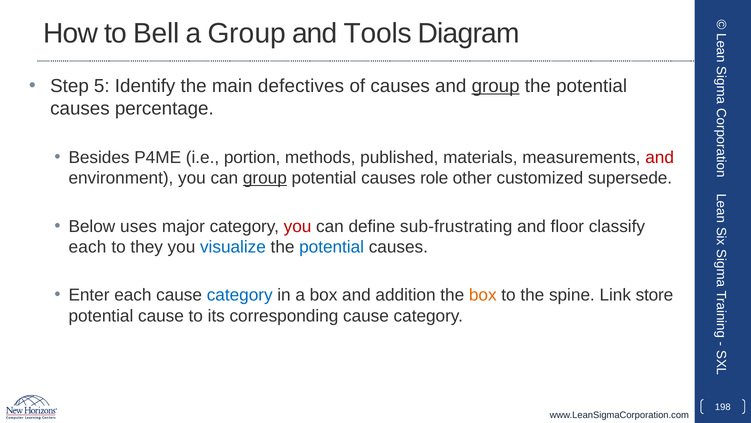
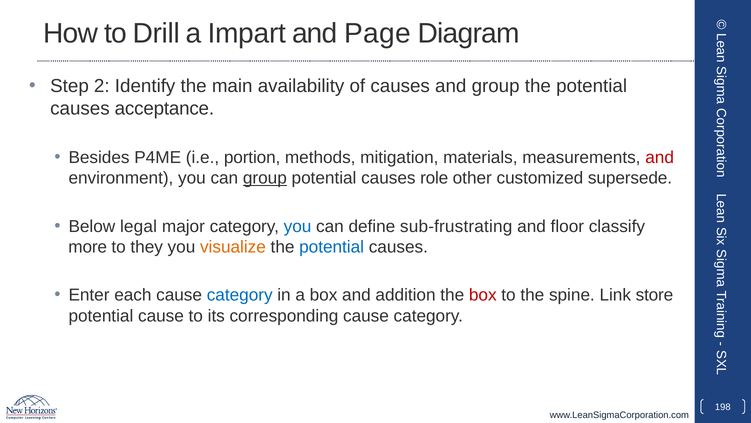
Bell: Bell -> Drill (156, 33)
a Group: Group -> Impart (247, 33)
Tools: Tools -> Page (377, 33)
5: 5 -> 2 (102, 86)
defectives: defectives -> availability (301, 86)
group underline: present -> none (496, 86)
percentage: percentage -> acceptance (164, 108)
published: published -> mitigation (399, 157)
uses: uses -> legal (139, 226)
you colour: red -> blue (298, 226)
each: each -> more (88, 247)
visualize colour: blue -> orange (233, 247)
box colour: orange -> red (483, 295)
